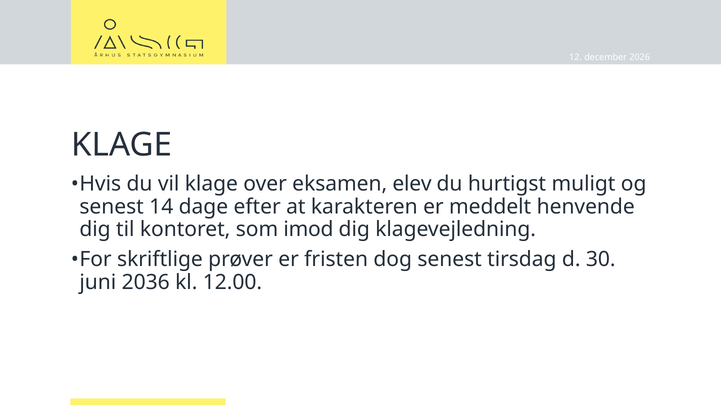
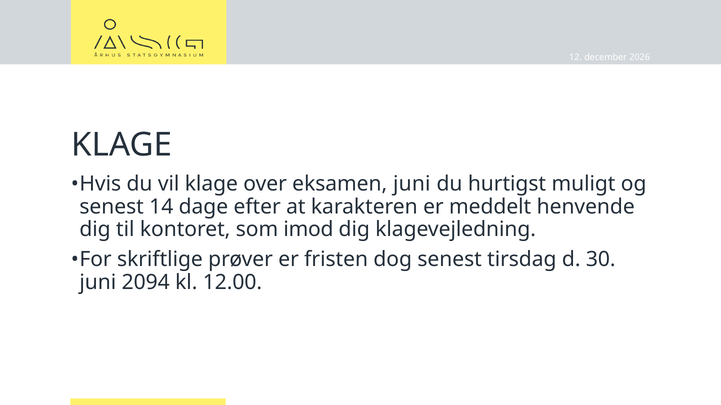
eksamen elev: elev -> juni (412, 184)
2036: 2036 -> 2094 (146, 283)
